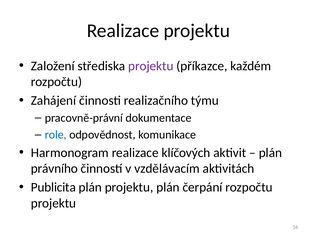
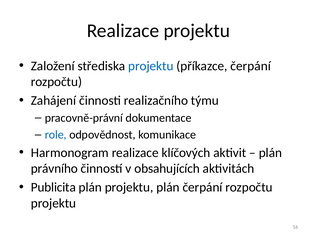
projektu colour: purple -> blue (151, 66)
příkazce každém: každém -> čerpání (251, 66)
vzdělávacím: vzdělávacím -> obsahujících (167, 168)
